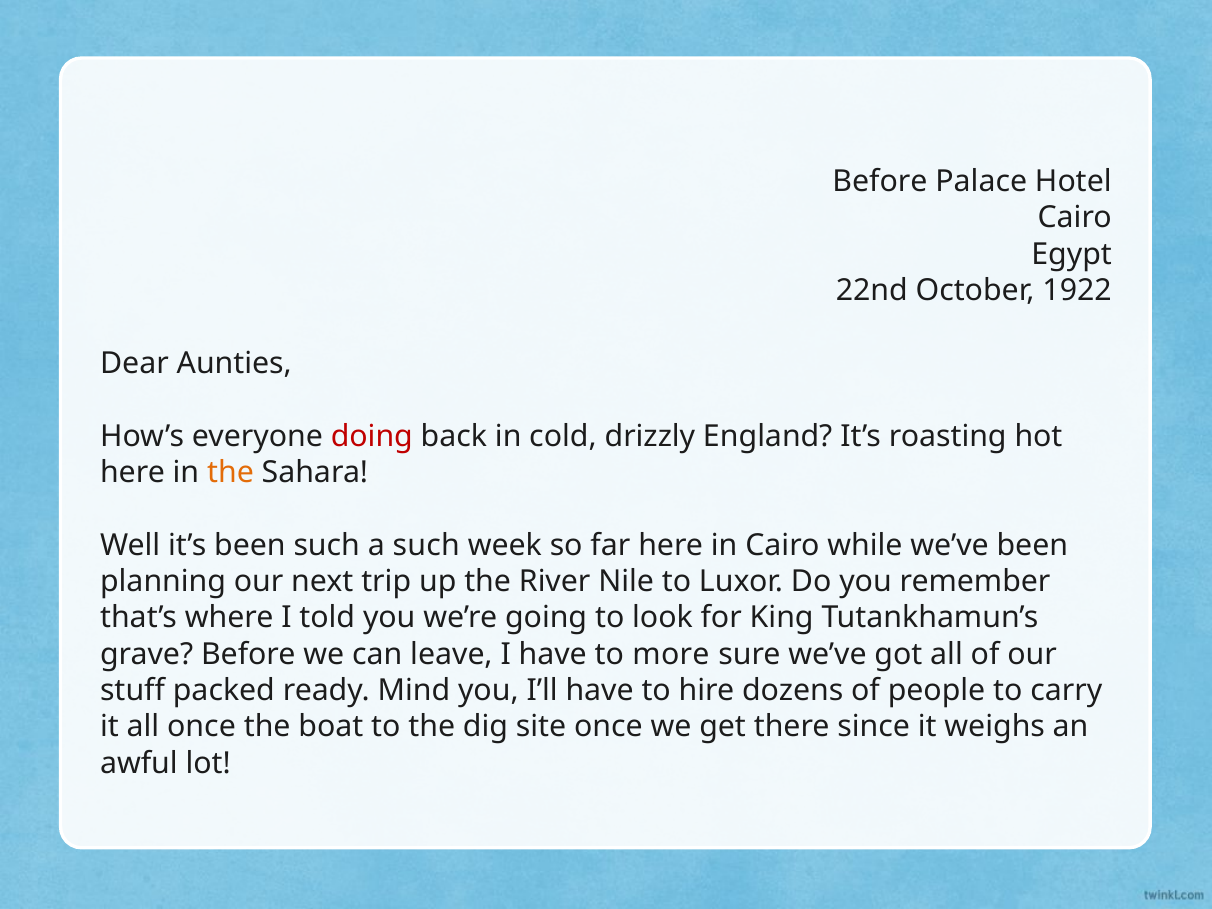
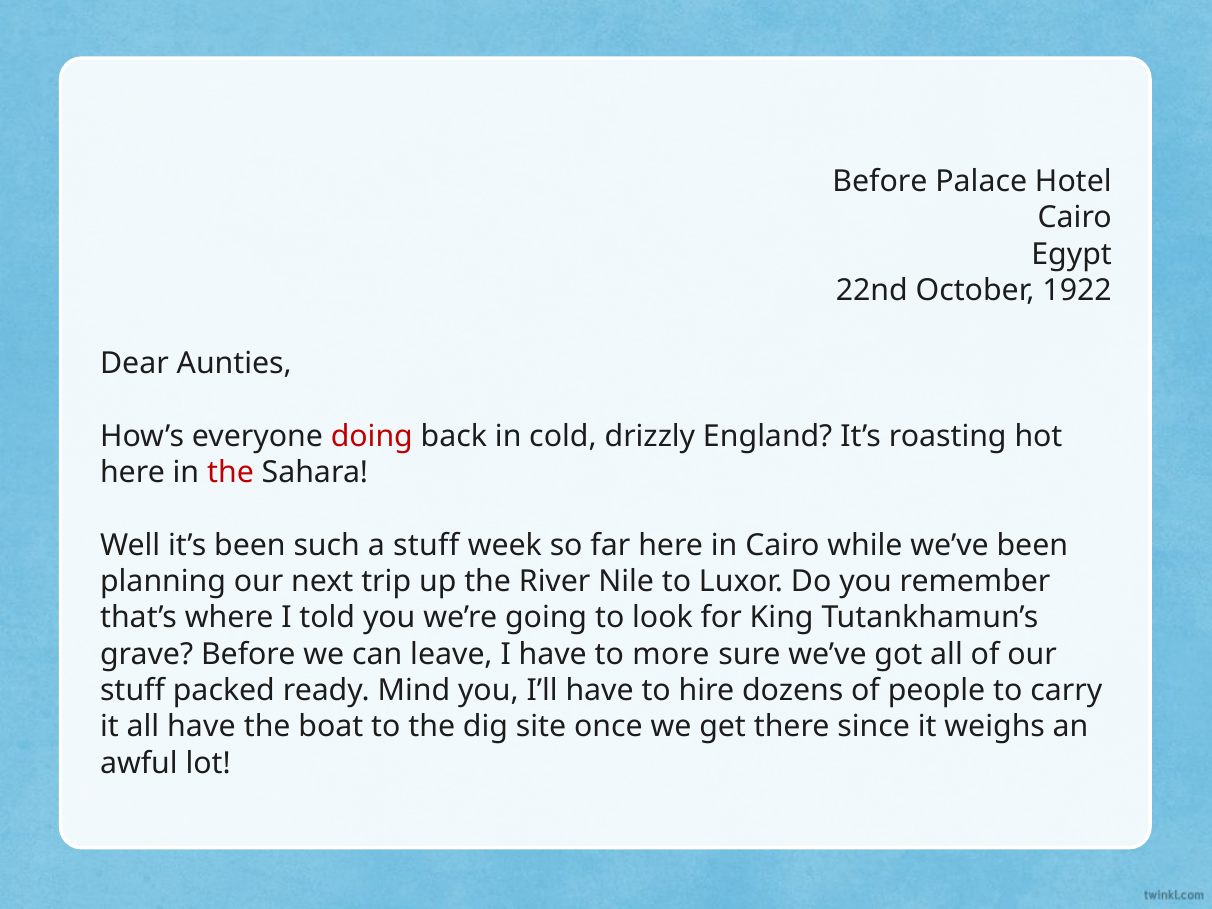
the colour: orange -> red (230, 472)
a such: such -> stuff (426, 545)
all once: once -> have (201, 727)
